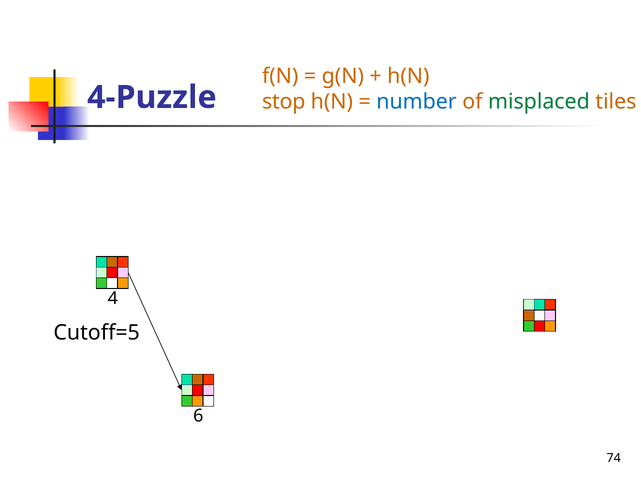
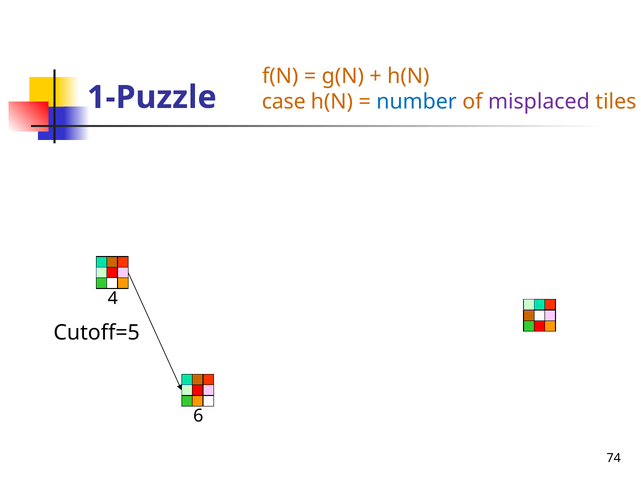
4-Puzzle: 4-Puzzle -> 1-Puzzle (152, 97)
stop: stop -> case (284, 102)
misplaced colour: green -> purple (539, 102)
